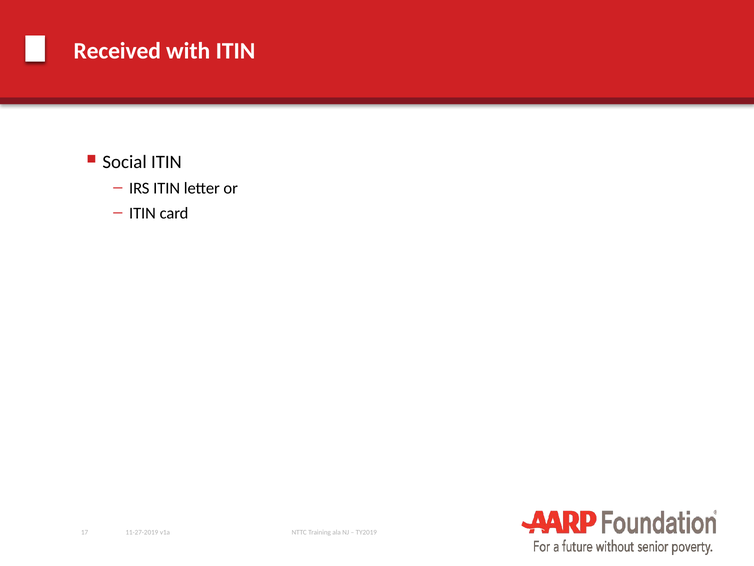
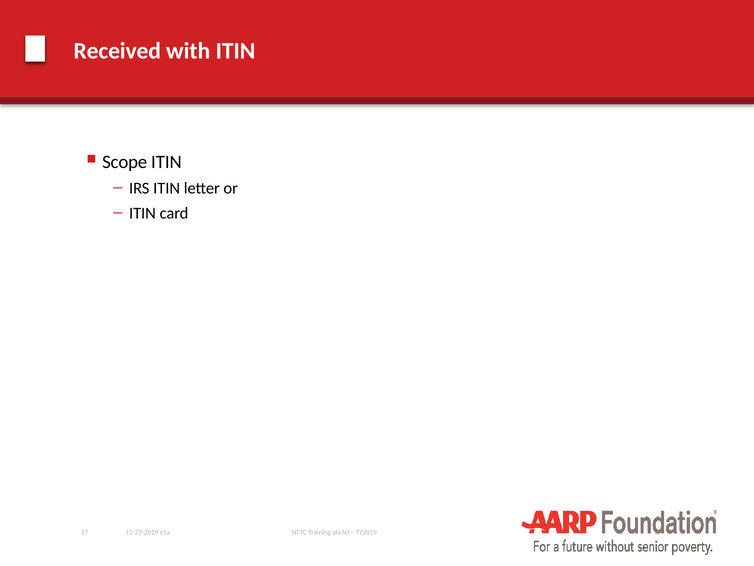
Social: Social -> Scope (125, 162)
